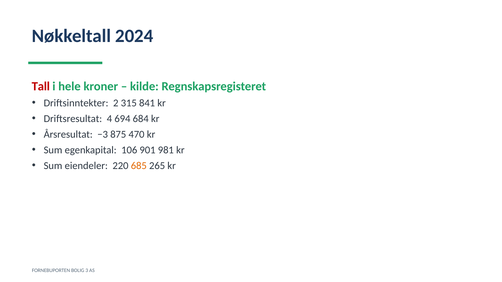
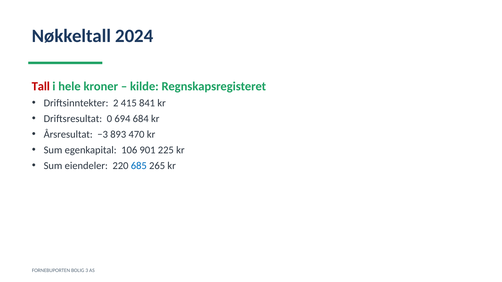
315: 315 -> 415 (129, 103)
4: 4 -> 0 (109, 119)
875: 875 -> 893 (118, 135)
981: 981 -> 225 (166, 150)
685 colour: orange -> blue (139, 166)
